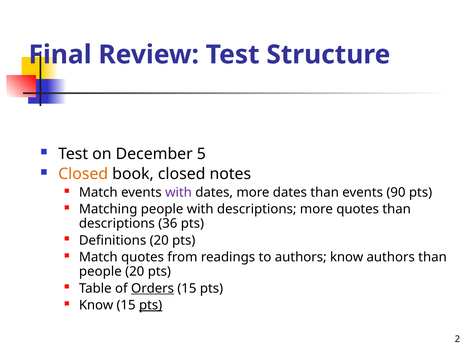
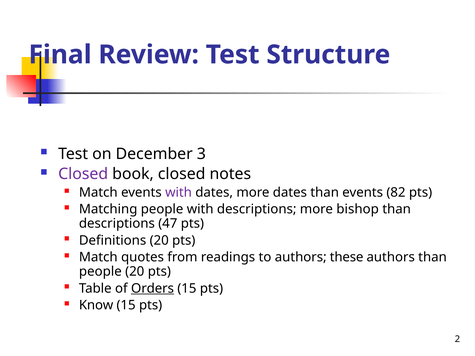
5: 5 -> 3 (201, 154)
Closed colour: orange -> purple (83, 174)
90: 90 -> 82 (396, 192)
more quotes: quotes -> bishop (358, 209)
36: 36 -> 47 (168, 224)
authors know: know -> these (347, 257)
pts underline: present -> none (151, 305)
